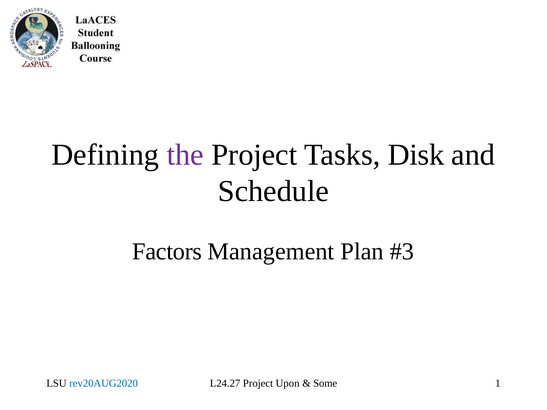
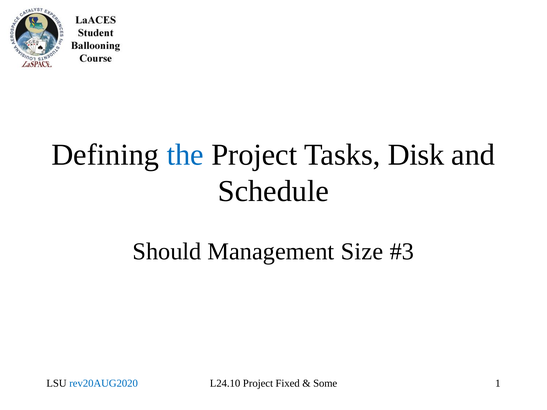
the colour: purple -> blue (185, 155)
Factors: Factors -> Should (167, 251)
Plan: Plan -> Size (362, 251)
L24.27: L24.27 -> L24.10 (225, 384)
Upon: Upon -> Fixed (288, 384)
